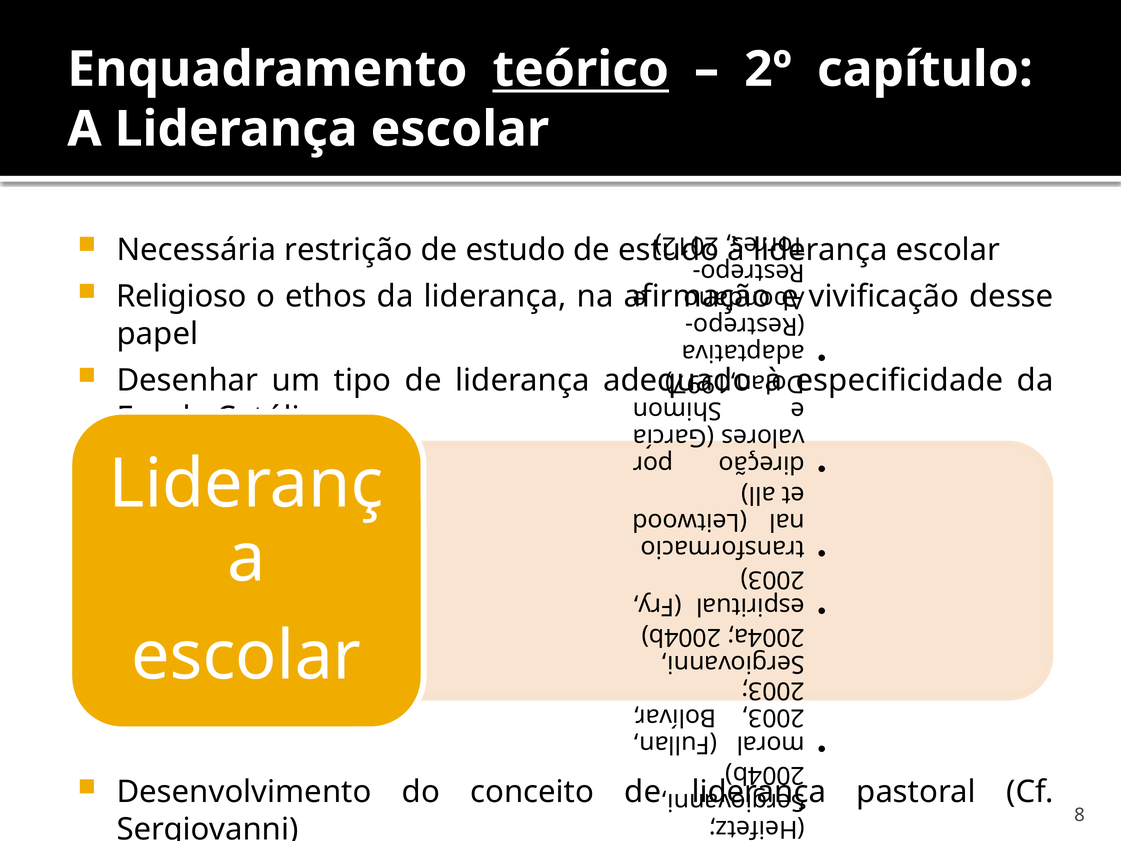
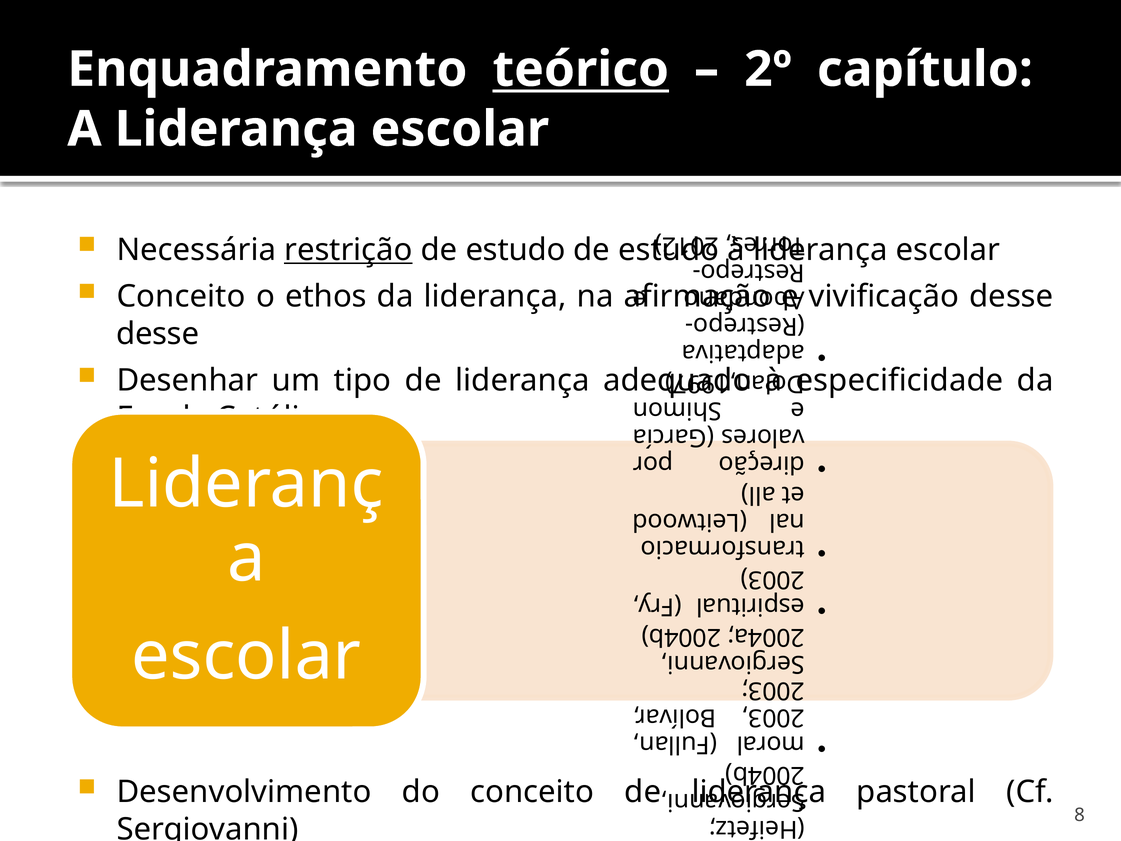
restrição underline: none -> present (348, 250)
Religioso: Religioso -> Conceito (181, 296)
papel: papel -> desse (158, 334)
